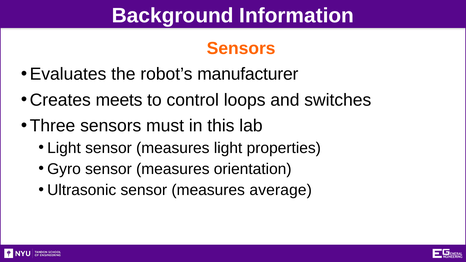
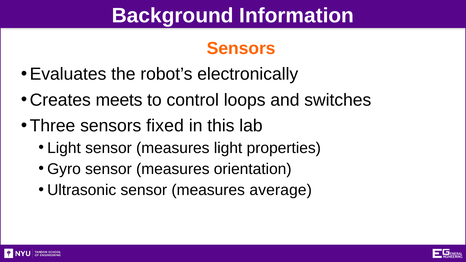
manufacturer: manufacturer -> electronically (248, 74)
must: must -> fixed (165, 126)
